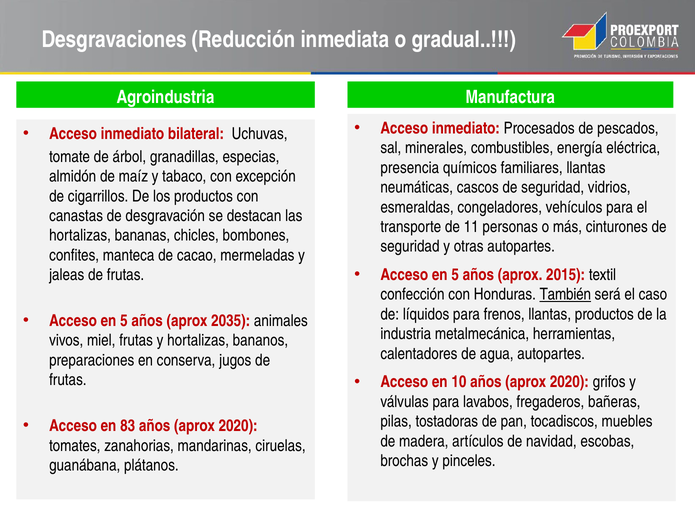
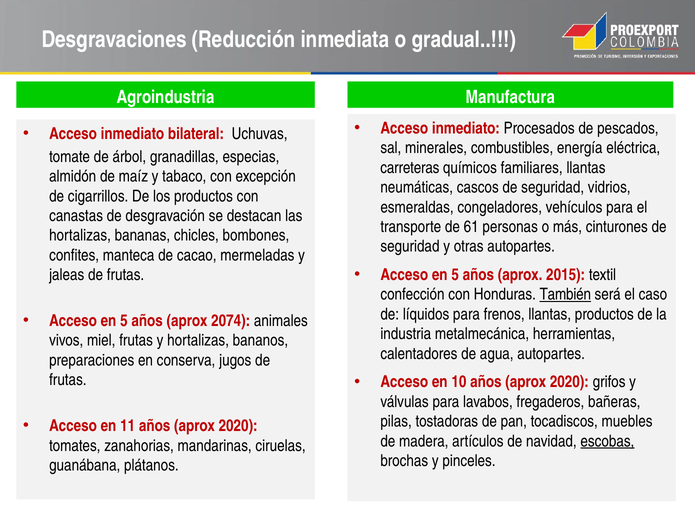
presencia: presencia -> carreteras (410, 168)
11: 11 -> 61 (471, 227)
2035: 2035 -> 2074 (231, 321)
83: 83 -> 11 (128, 426)
escobas underline: none -> present (607, 441)
